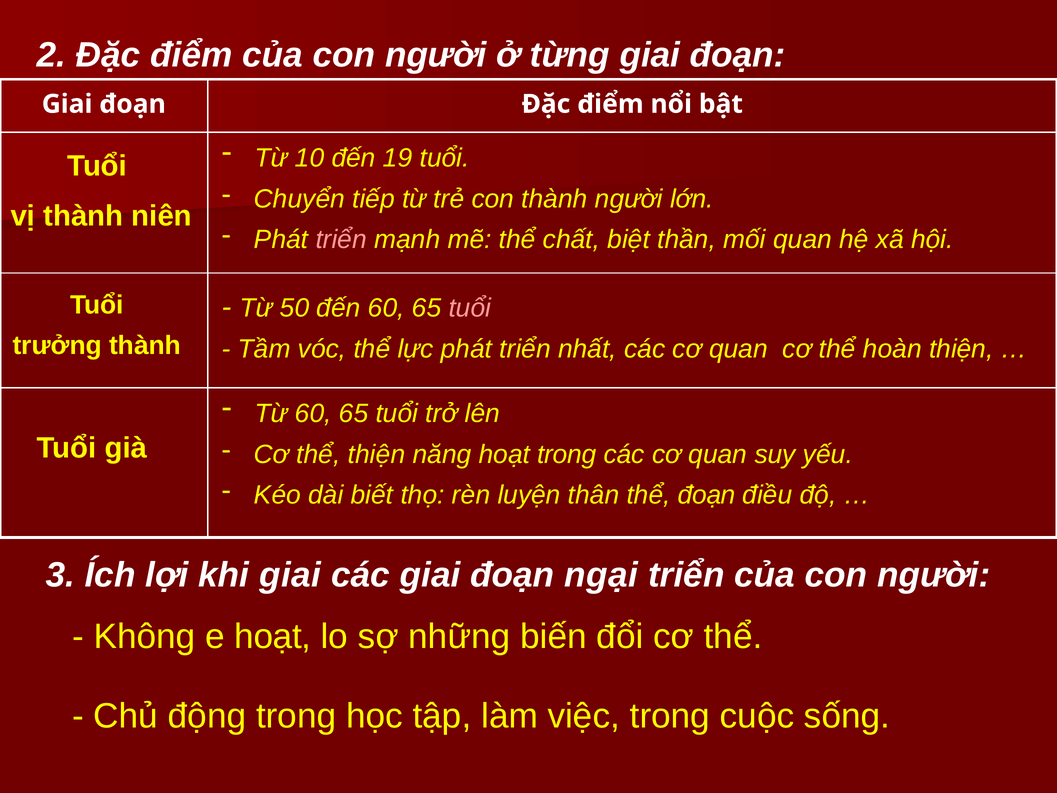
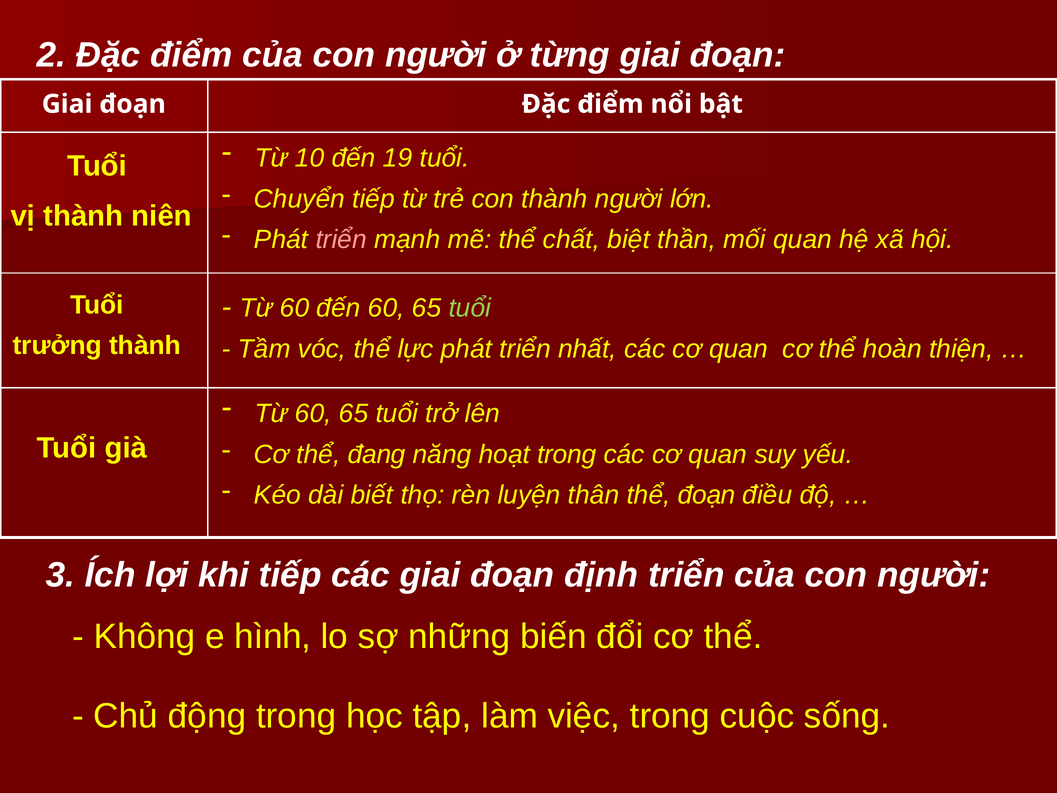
50: 50 -> 60 (295, 308)
tuổi colour: pink -> light green (470, 308)
thể thiện: thiện -> đang (377, 455)
khi giai: giai -> tiếp (290, 575)
ngại: ngại -> định (601, 575)
e hoạt: hoạt -> hình (273, 637)
